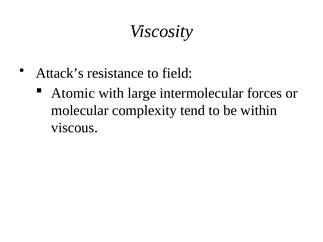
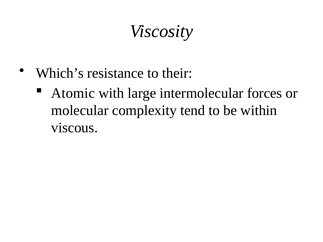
Attack’s: Attack’s -> Which’s (60, 73)
field: field -> their (177, 73)
